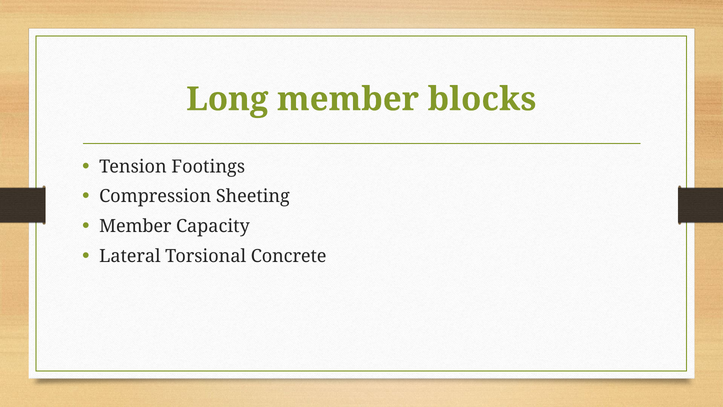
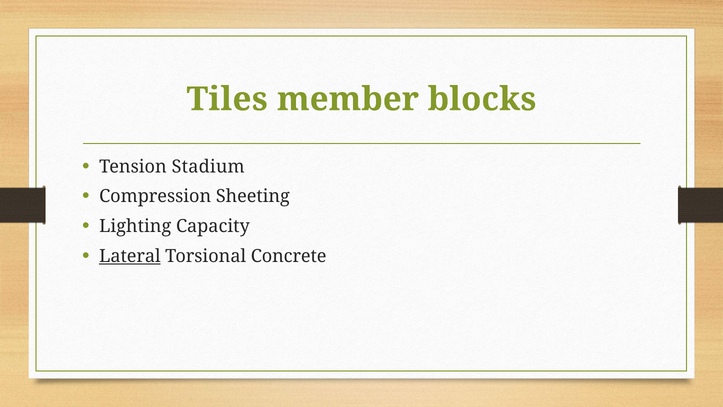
Long: Long -> Tiles (227, 99)
Footings: Footings -> Stadium (208, 166)
Member: Member -> Lighting (135, 226)
Lateral underline: none -> present (130, 256)
